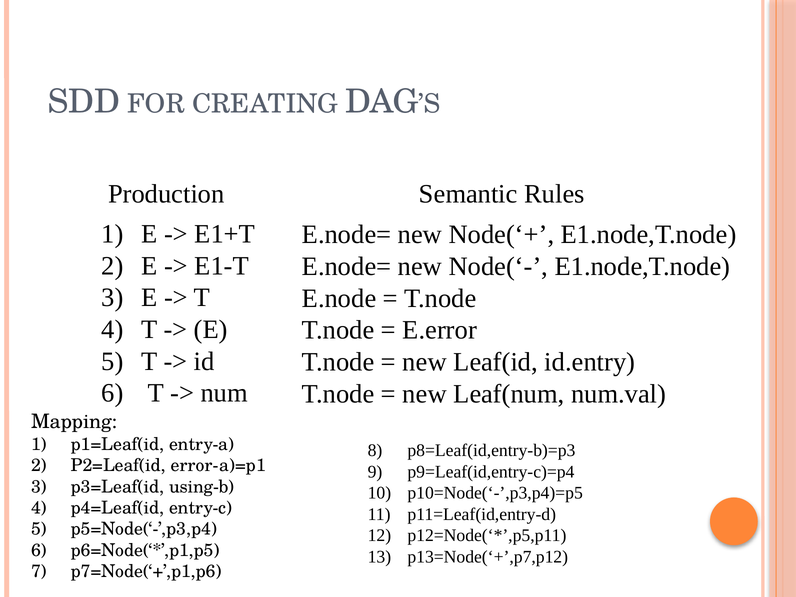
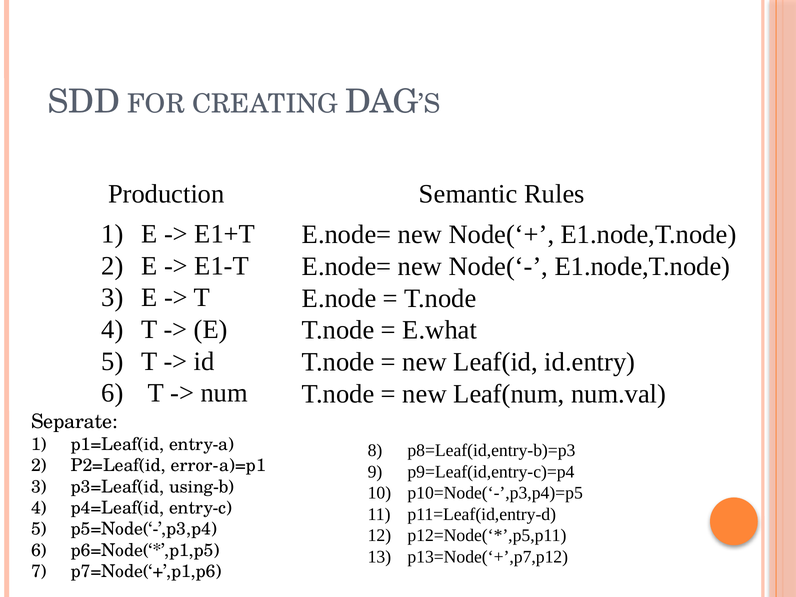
E.error: E.error -> E.what (440, 330)
Mapping: Mapping -> Separate (74, 422)
